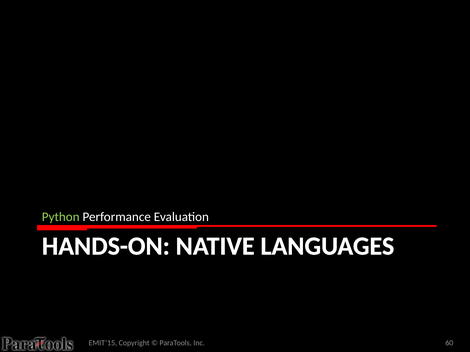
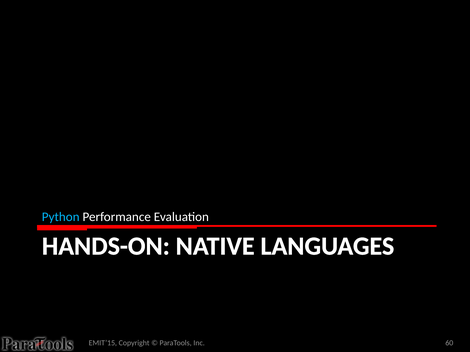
Python colour: light green -> light blue (61, 217)
